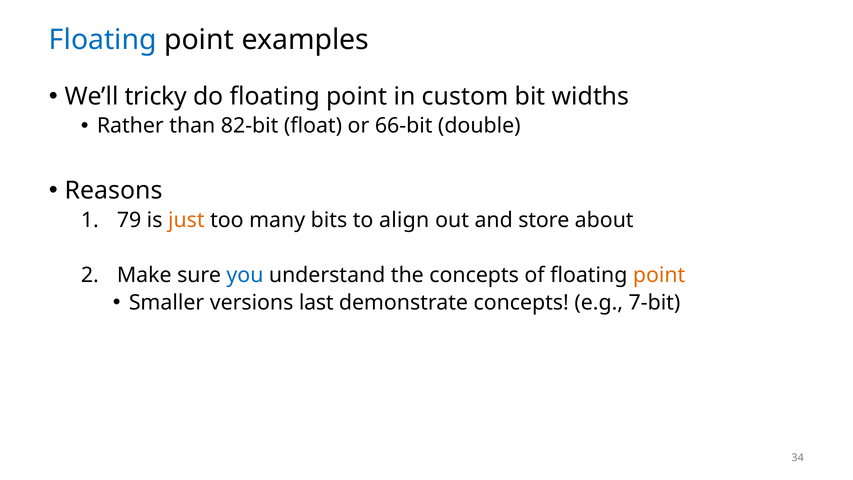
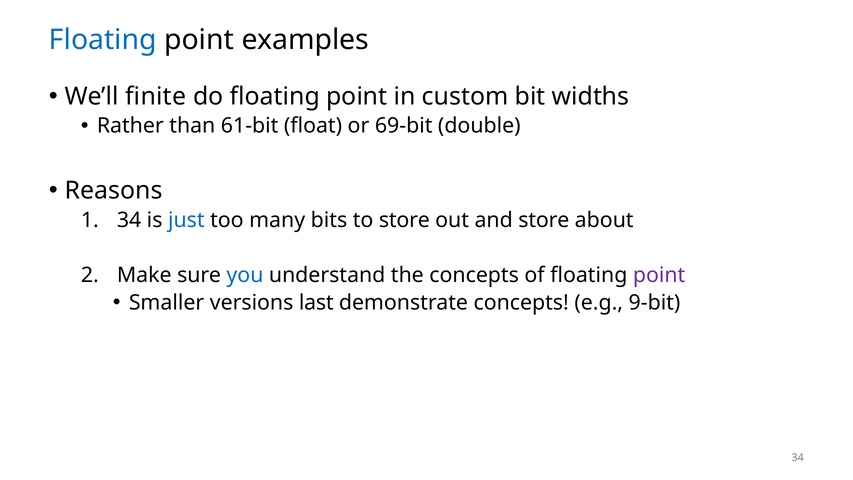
tricky: tricky -> finite (156, 96)
82-bit: 82-bit -> 61-bit (250, 126)
66-bit: 66-bit -> 69-bit (404, 126)
79: 79 -> 34 (129, 220)
just colour: orange -> blue (186, 220)
to align: align -> store (404, 220)
point colour: orange -> purple (659, 275)
7-bit: 7-bit -> 9-bit (654, 302)
